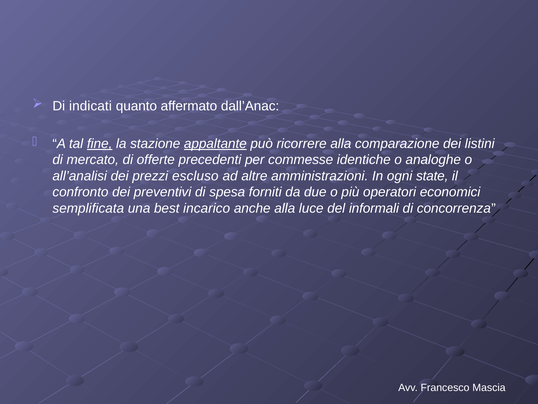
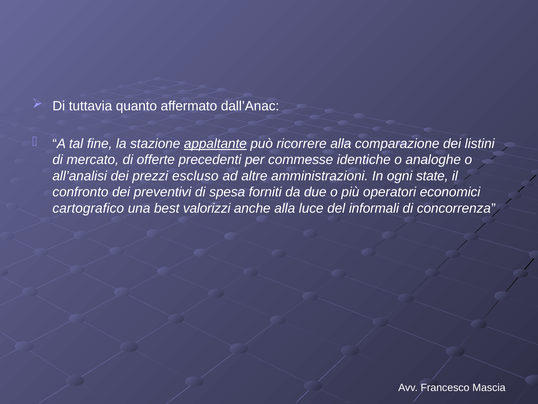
indicati: indicati -> tuttavia (91, 106)
fine underline: present -> none (100, 144)
semplificata: semplificata -> cartografico (88, 208)
incarico: incarico -> valorizzi (207, 208)
